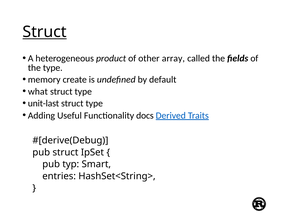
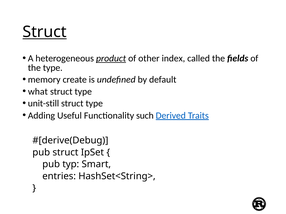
product underline: none -> present (111, 59)
array: array -> index (173, 59)
unit-last: unit-last -> unit-still (43, 104)
docs: docs -> such (145, 116)
